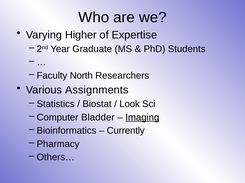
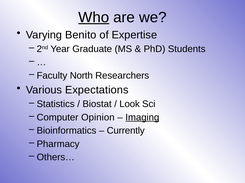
Who underline: none -> present (94, 17)
Higher: Higher -> Benito (81, 35)
Assignments: Assignments -> Expectations (97, 90)
Bladder: Bladder -> Opinion (98, 118)
